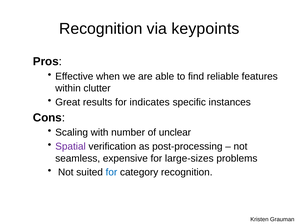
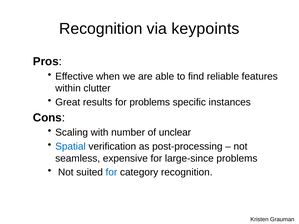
for indicates: indicates -> problems (150, 102)
Spatial colour: purple -> blue (71, 147)
large-sizes: large-sizes -> large-since (189, 159)
